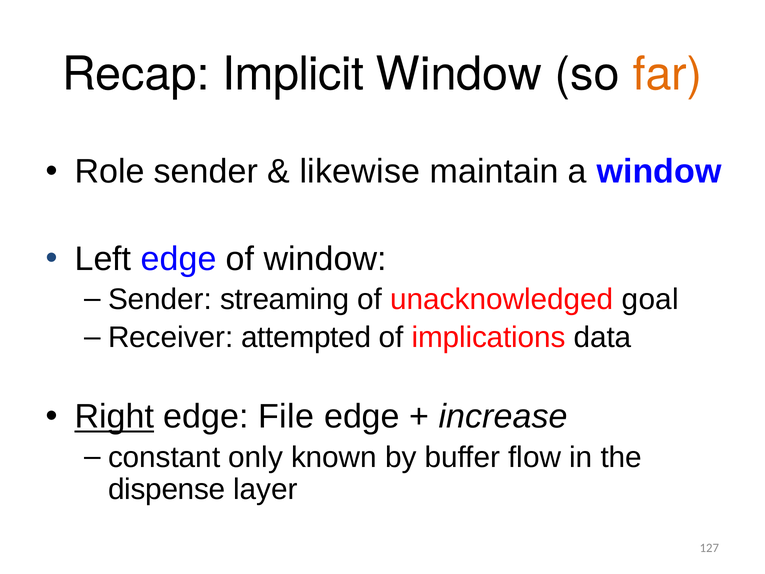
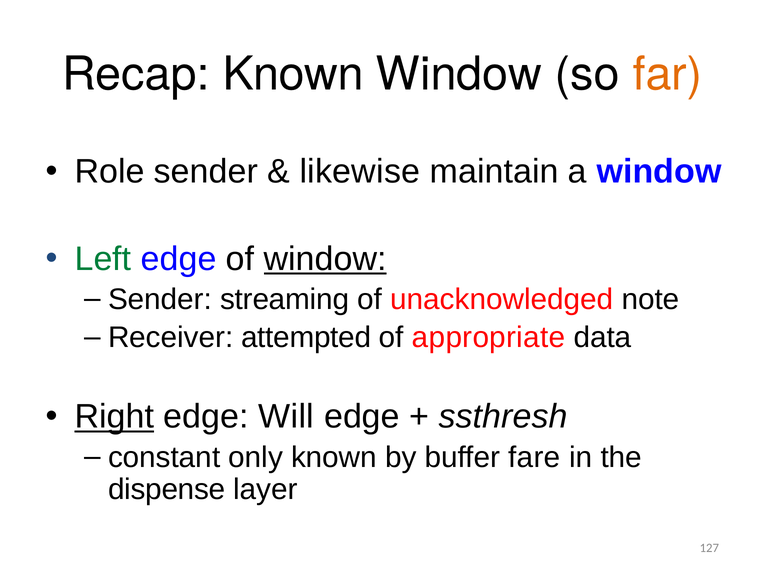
Recap Implicit: Implicit -> Known (293, 74)
Left colour: black -> green (103, 259)
window underline: none -> present (325, 259)
goal: goal -> note (650, 299)
implications: implications -> appropriate (489, 337)
File: File -> Will (286, 417)
increase: increase -> ssthresh (503, 417)
flow: flow -> fare (534, 457)
